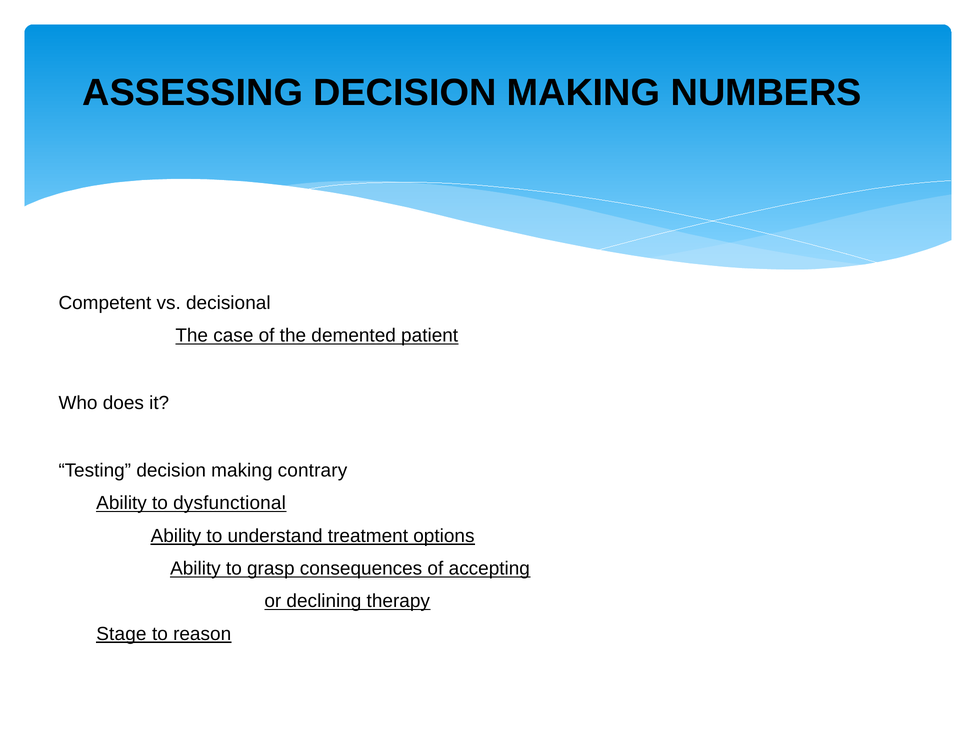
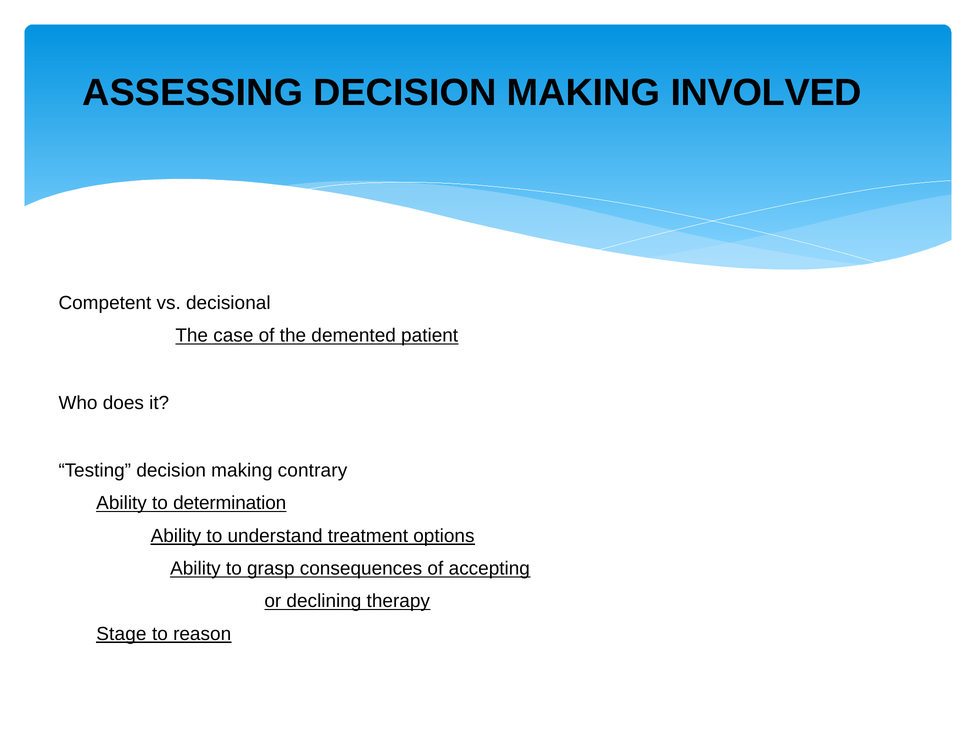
NUMBERS: NUMBERS -> INVOLVED (766, 93)
dysfunctional: dysfunctional -> determination (230, 503)
